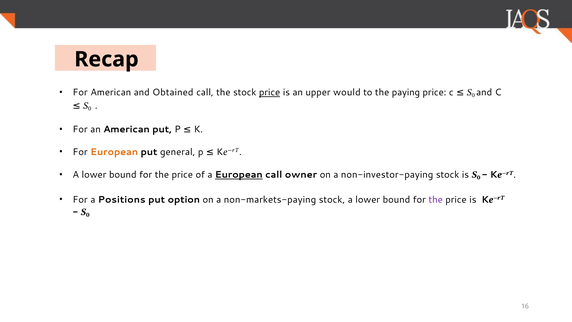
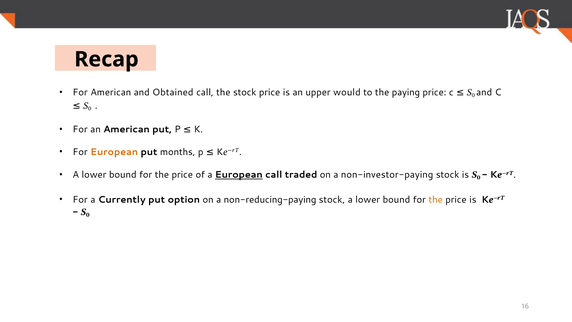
price underline: present -> none (270, 92)
general: general -> months (178, 152)
owner: owner -> traded (301, 175)
Positions: Positions -> Currently (122, 200)
non-markets-paying: non-markets-paying -> non-reducing-paying (270, 200)
the colour: purple -> orange (436, 200)
